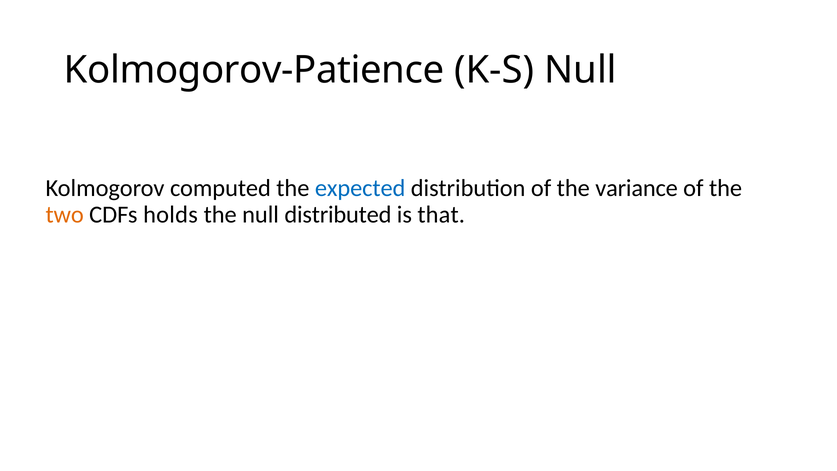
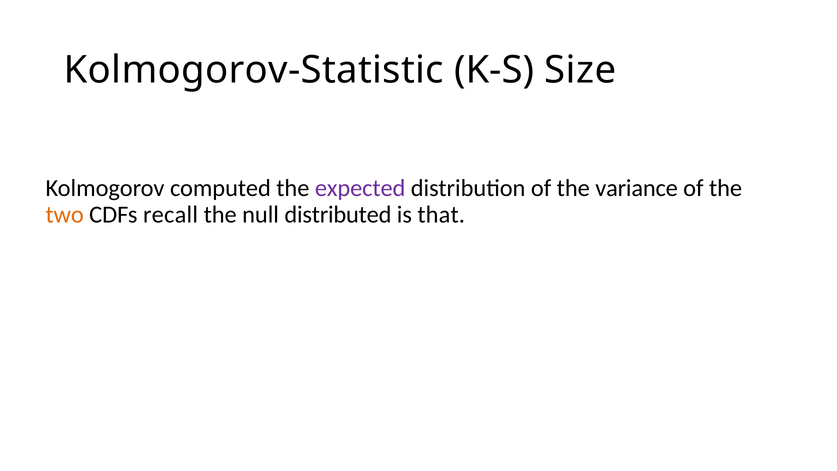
Kolmogorov-Patience: Kolmogorov-Patience -> Kolmogorov-Statistic (254, 70)
K-S Null: Null -> Size (580, 70)
expected colour: blue -> purple (360, 188)
holds: holds -> recall (171, 215)
